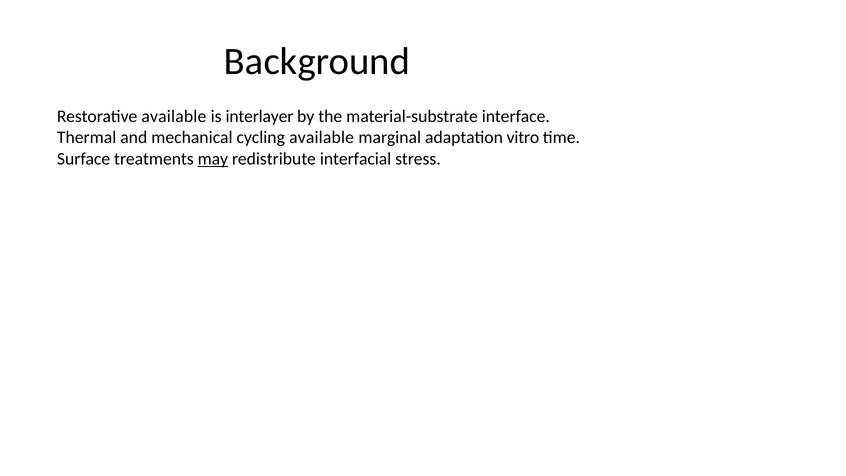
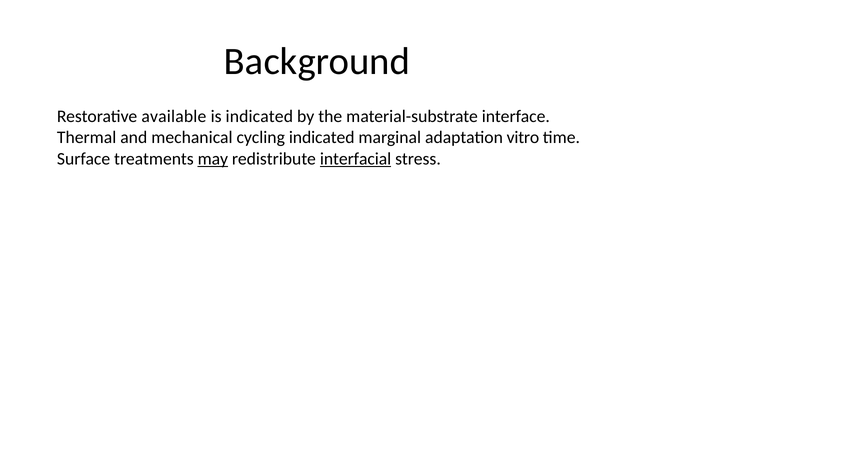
is interlayer: interlayer -> indicated (259, 116)
cycling available: available -> indicated (322, 138)
interfacial underline: none -> present (356, 159)
